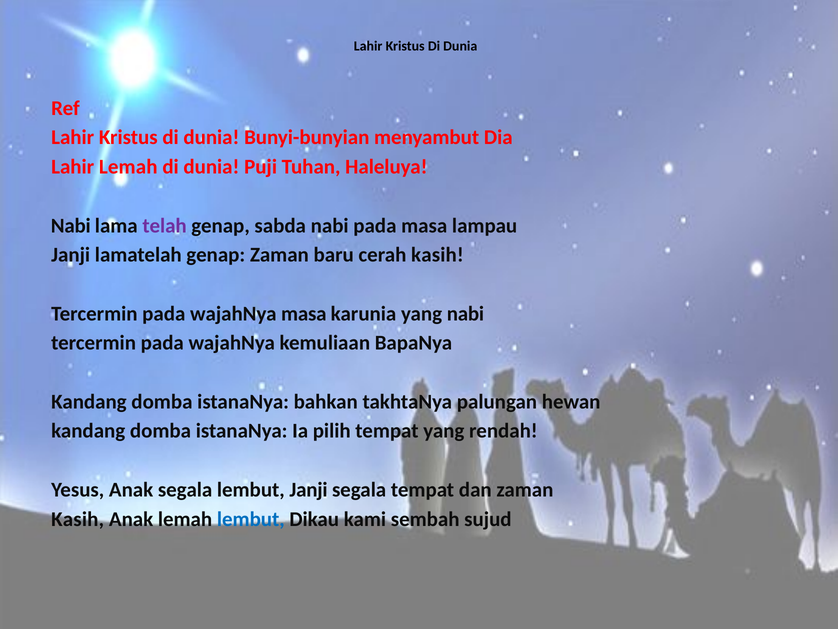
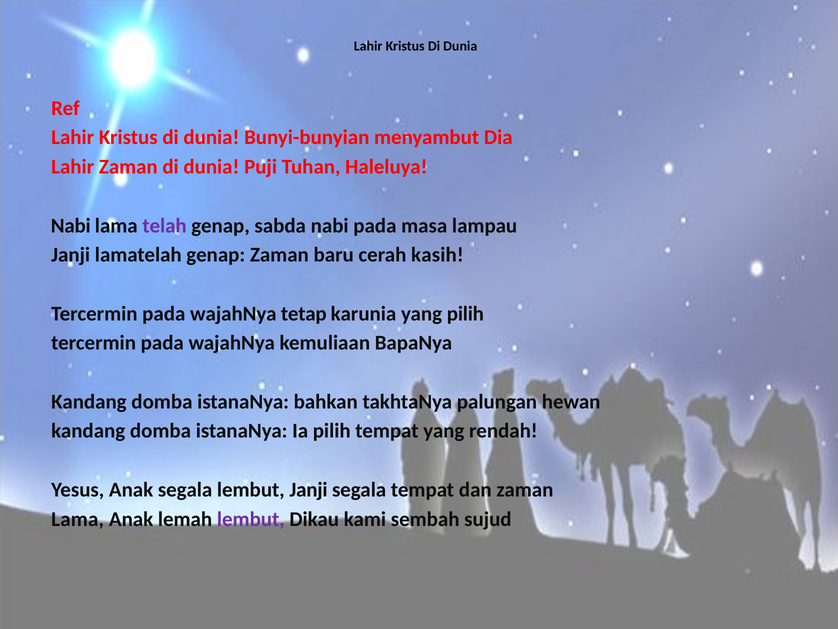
Lahir Lemah: Lemah -> Zaman (128, 167)
wajahNya masa: masa -> tetap (304, 313)
yang nabi: nabi -> pilih (465, 313)
Kasih: Kasih -> Lama (78, 519)
lembut colour: blue -> purple (251, 519)
